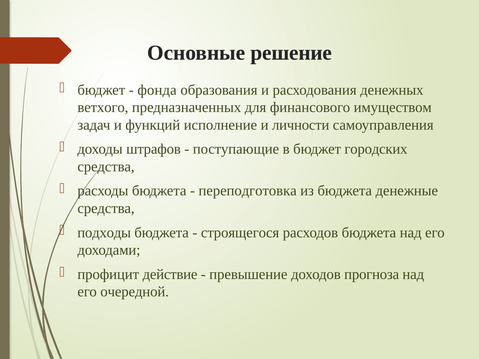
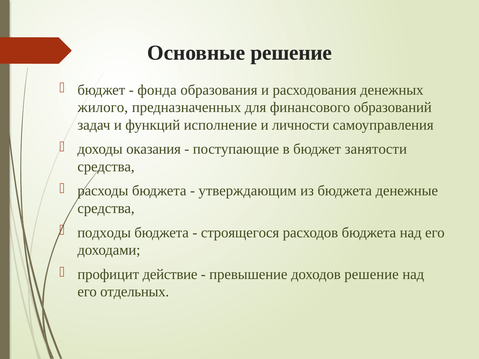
ветхого: ветхого -> жилого (103, 107)
имуществом: имуществом -> образований (393, 107)
штрафов: штрафов -> оказания (154, 149)
городских: городских -> занятости (376, 149)
переподготовка: переподготовка -> утверждающим (248, 191)
доходов прогноза: прогноза -> решение (372, 274)
очередной: очередной -> отдельных (135, 292)
